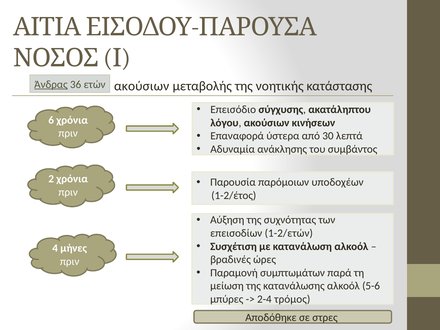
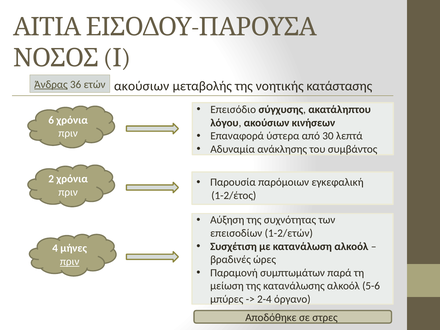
υποδοχέων: υποδοχέων -> εγκεφαλική (338, 182)
πριν underline: none -> present (70, 261)
τρόμος: τρόμος -> όργανο (292, 299)
